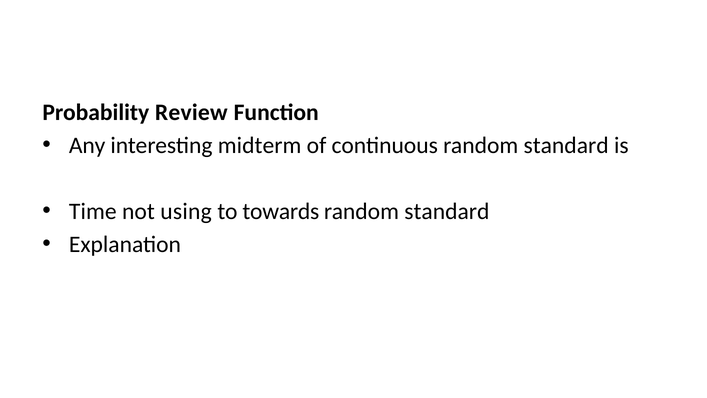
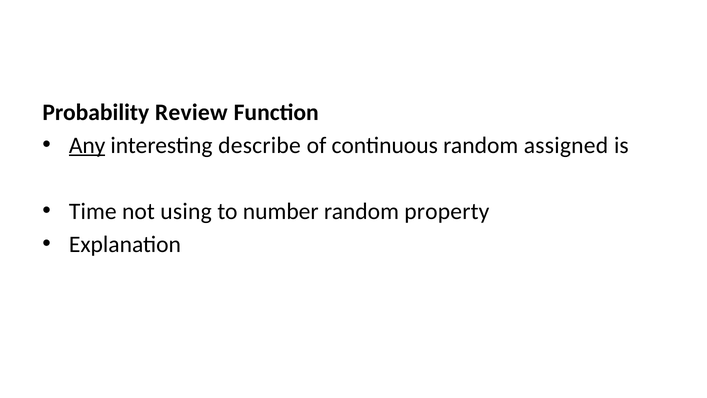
Any underline: none -> present (87, 145)
midterm: midterm -> describe (260, 145)
continuous random standard: standard -> assigned (566, 145)
towards: towards -> number (281, 211)
standard: standard -> property (447, 211)
